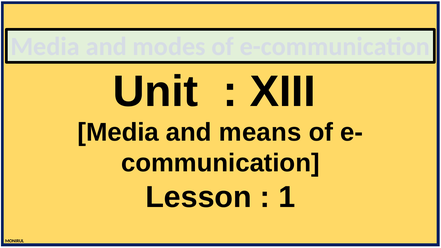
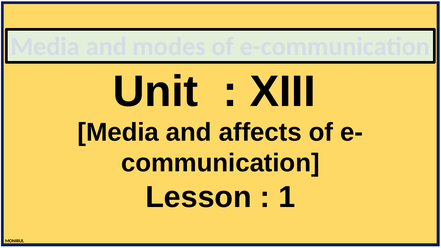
means: means -> affects (260, 132)
